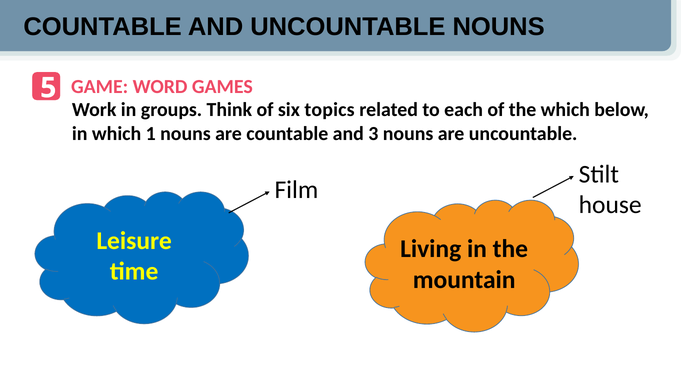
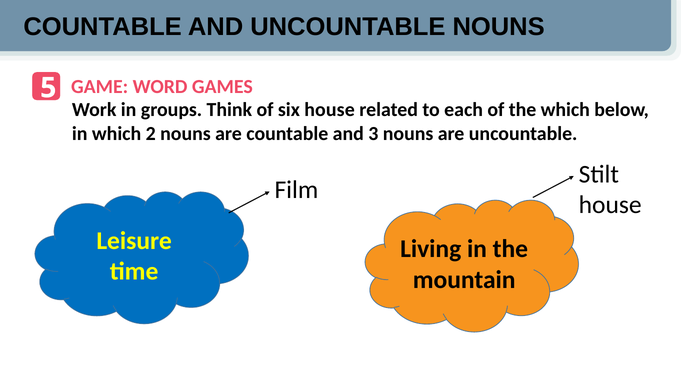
six topics: topics -> house (330, 110)
1: 1 -> 2 (151, 134)
